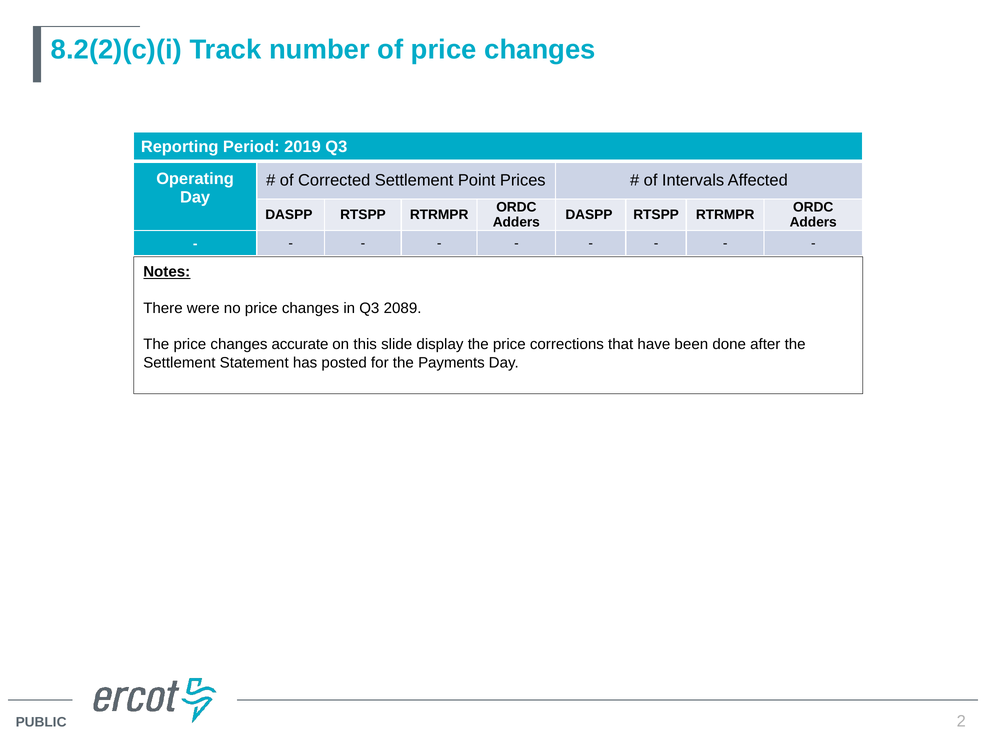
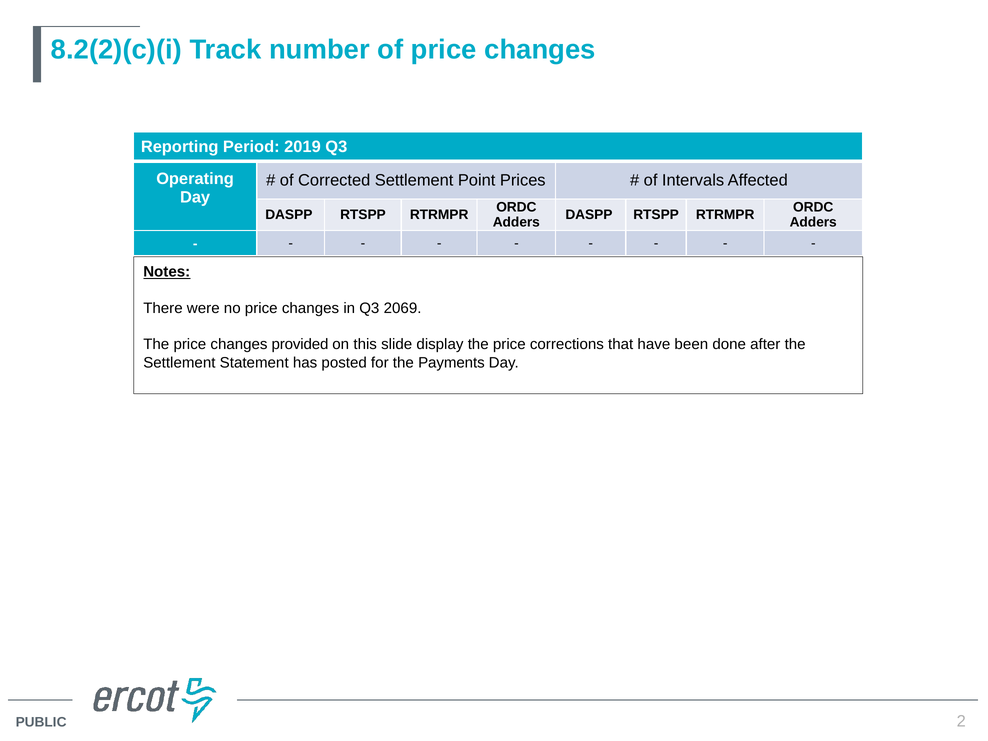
2089: 2089 -> 2069 (403, 308)
accurate: accurate -> provided (300, 344)
